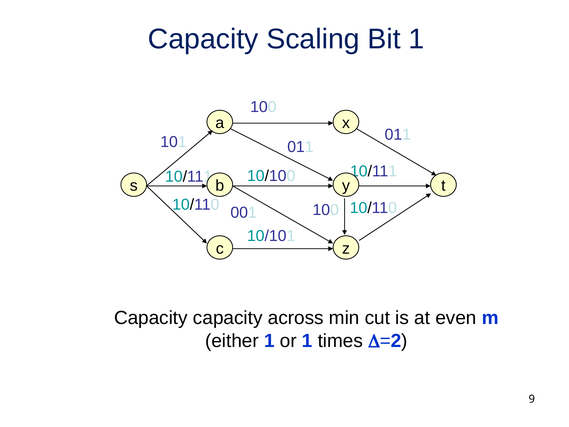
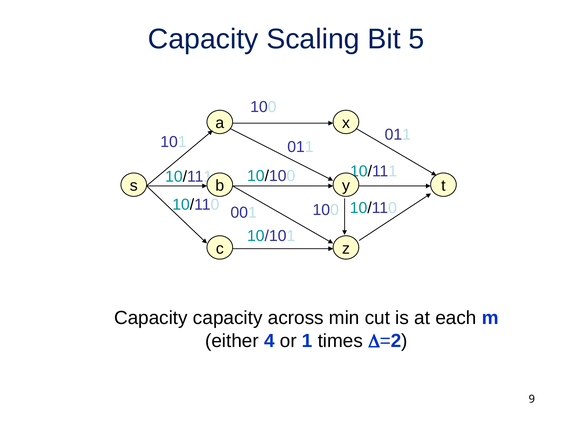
Bit 1: 1 -> 5 (417, 39)
even: even -> each (456, 318)
either 1: 1 -> 4 (269, 341)
